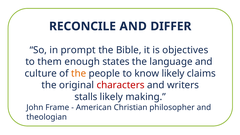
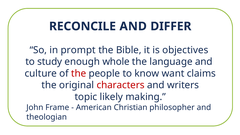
them: them -> study (50, 62)
states: states -> whole (116, 62)
the colour: orange -> red (79, 73)
know likely: likely -> want (173, 73)
stalls: stalls -> topic (86, 97)
